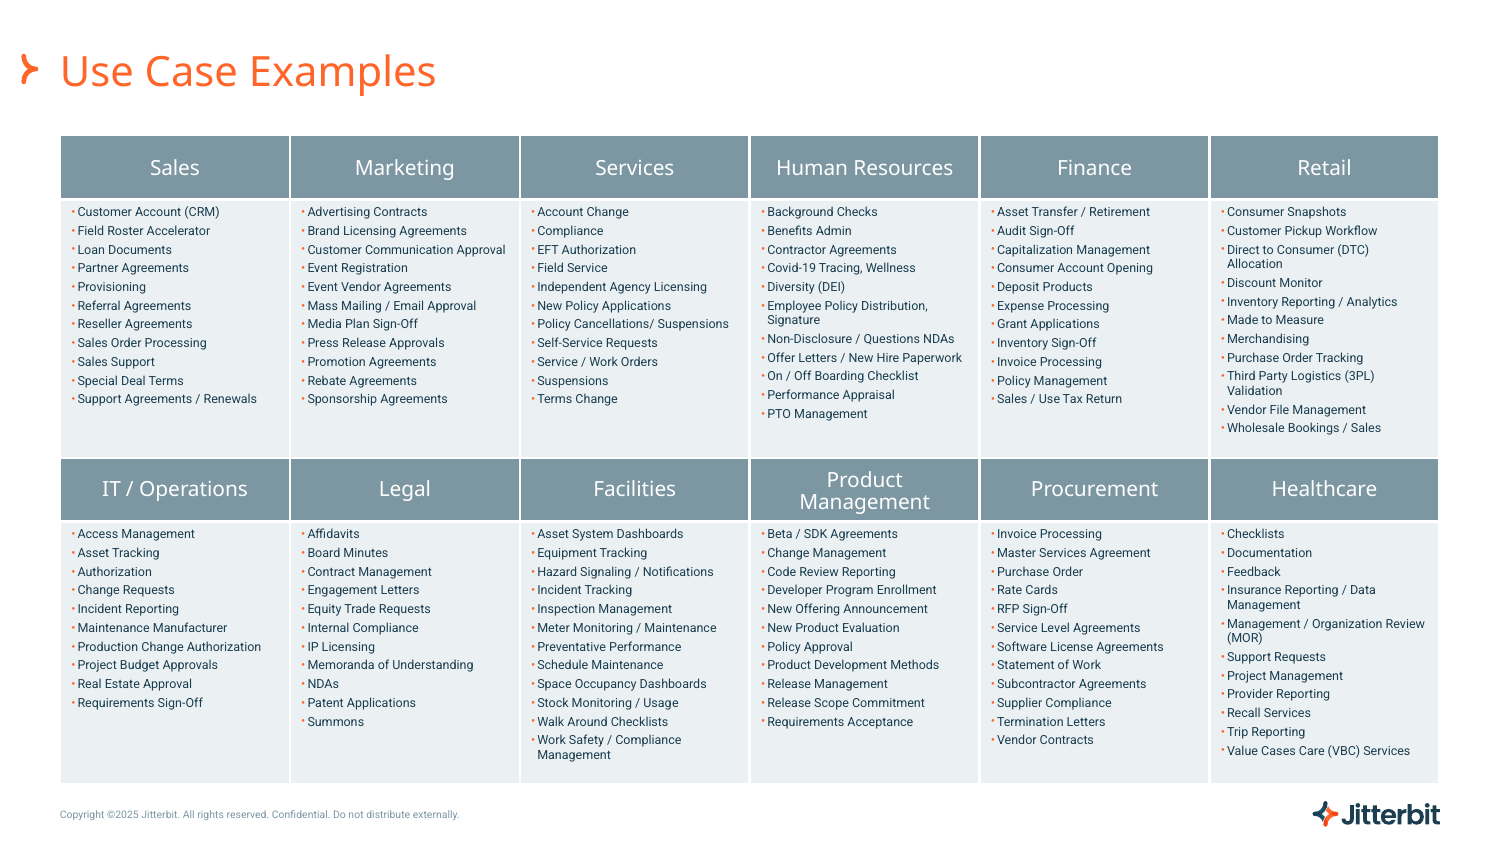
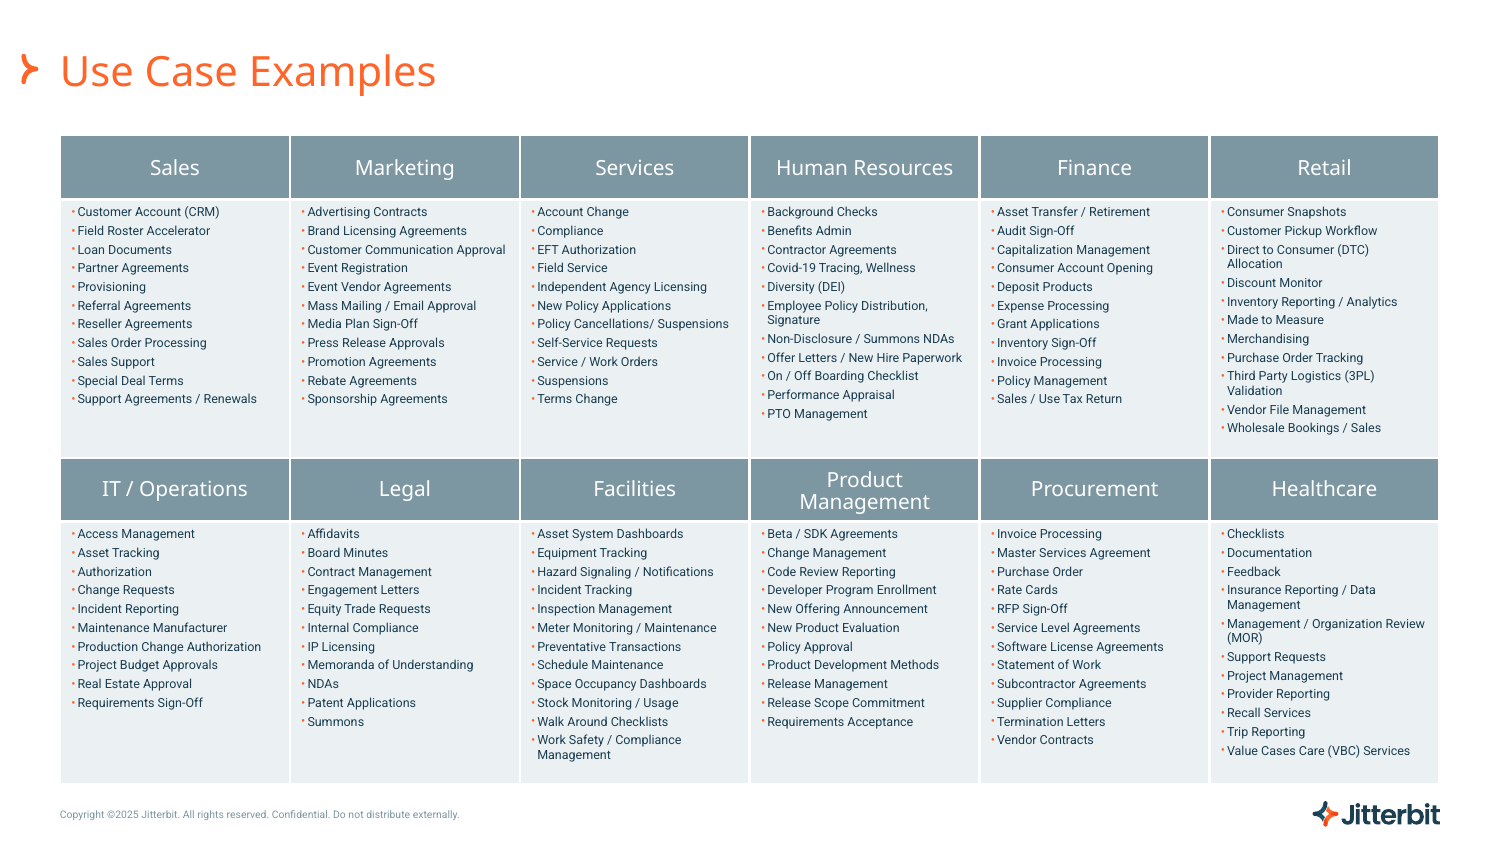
Questions: Questions -> Summons (892, 339)
Preventative Performance: Performance -> Transactions (645, 647)
